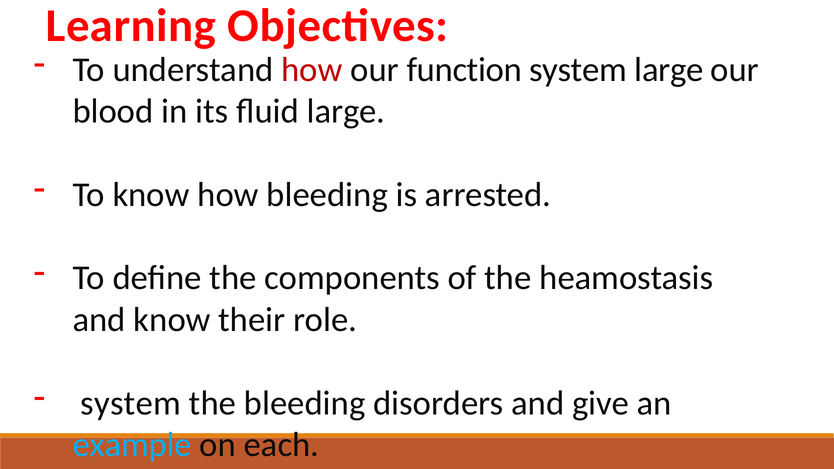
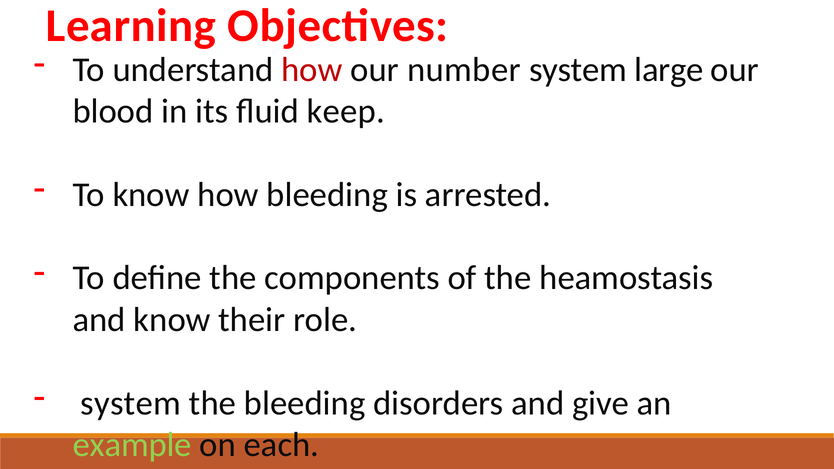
function: function -> number (464, 70)
fluid large: large -> keep (346, 111)
example colour: light blue -> light green (132, 445)
